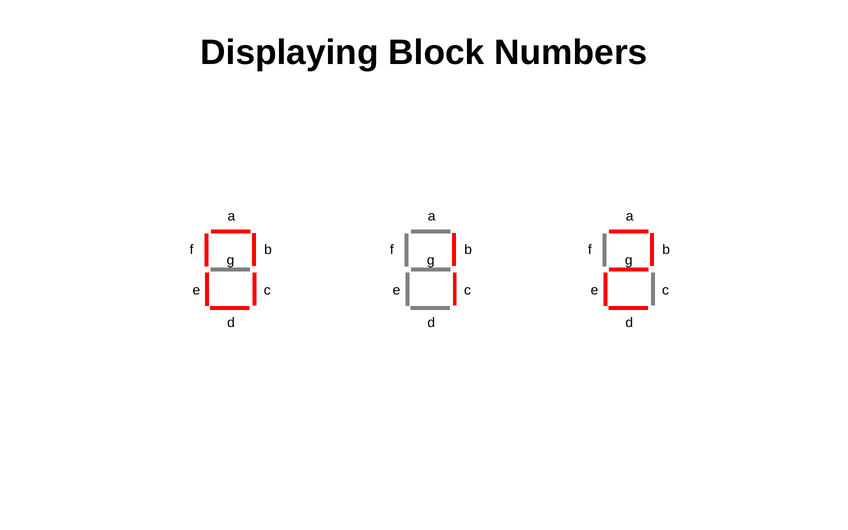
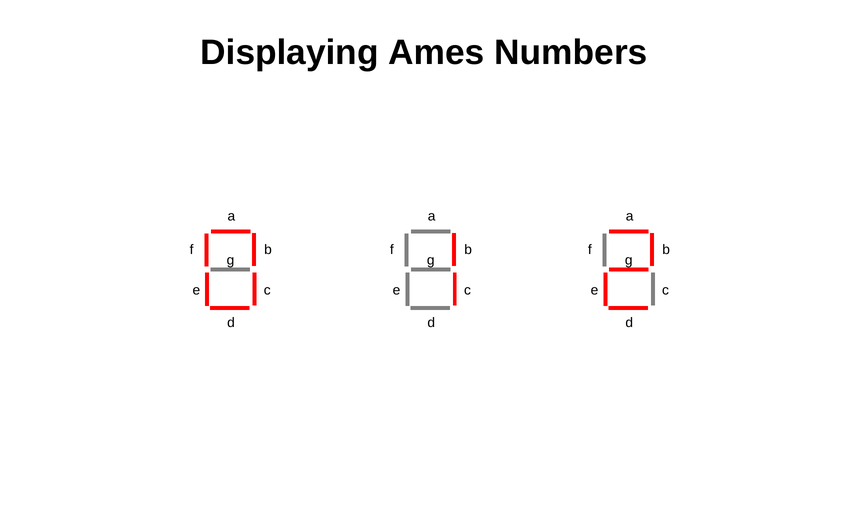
Block: Block -> Ames (437, 53)
